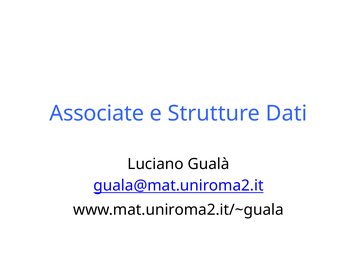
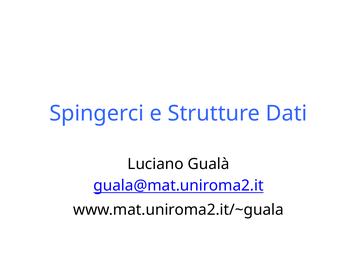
Associate: Associate -> Spingerci (97, 113)
